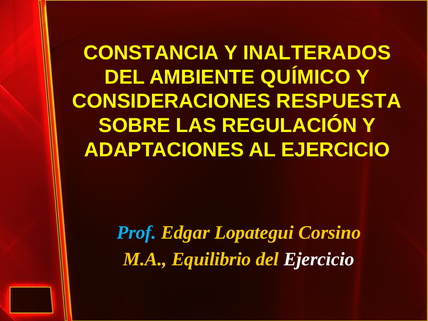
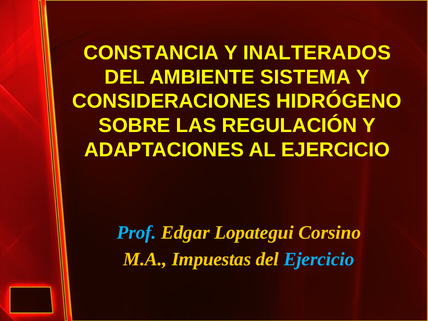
QUÍMICO: QUÍMICO -> SISTEMA (306, 77)
RESPUESTA: RESPUESTA -> HIDRÓGENO (339, 101)
Equilibrio: Equilibrio -> Impuestas (211, 259)
Ejercicio colour: white -> light blue (319, 259)
